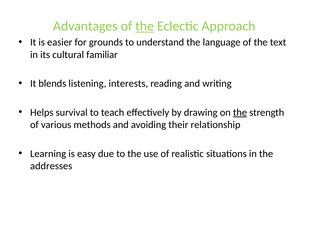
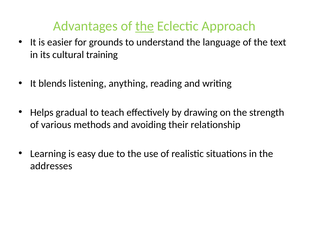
familiar: familiar -> training (102, 55)
interests: interests -> anything (128, 83)
survival: survival -> gradual (72, 112)
the underline: present -> none (240, 112)
